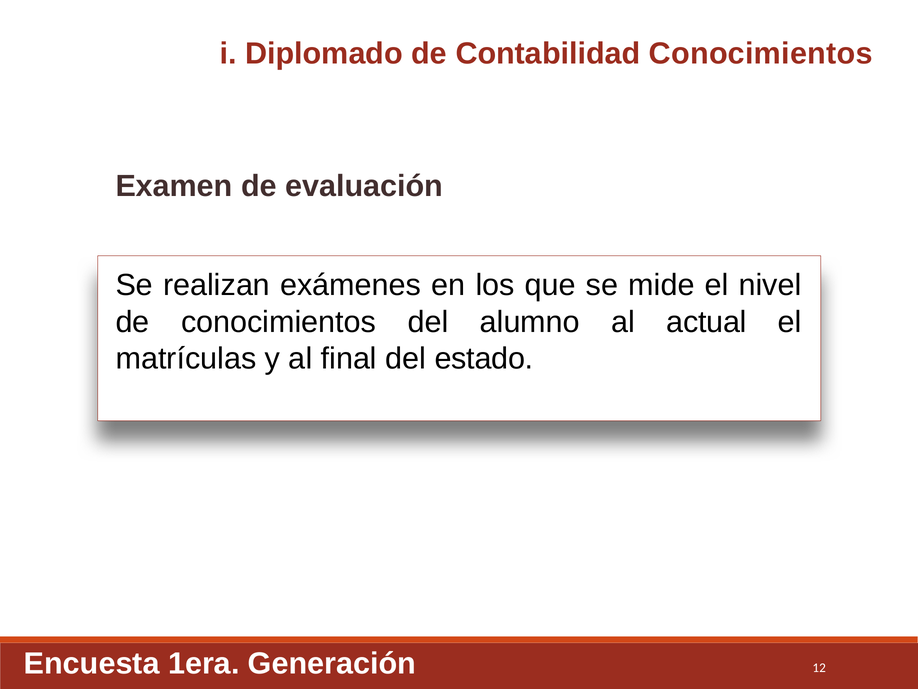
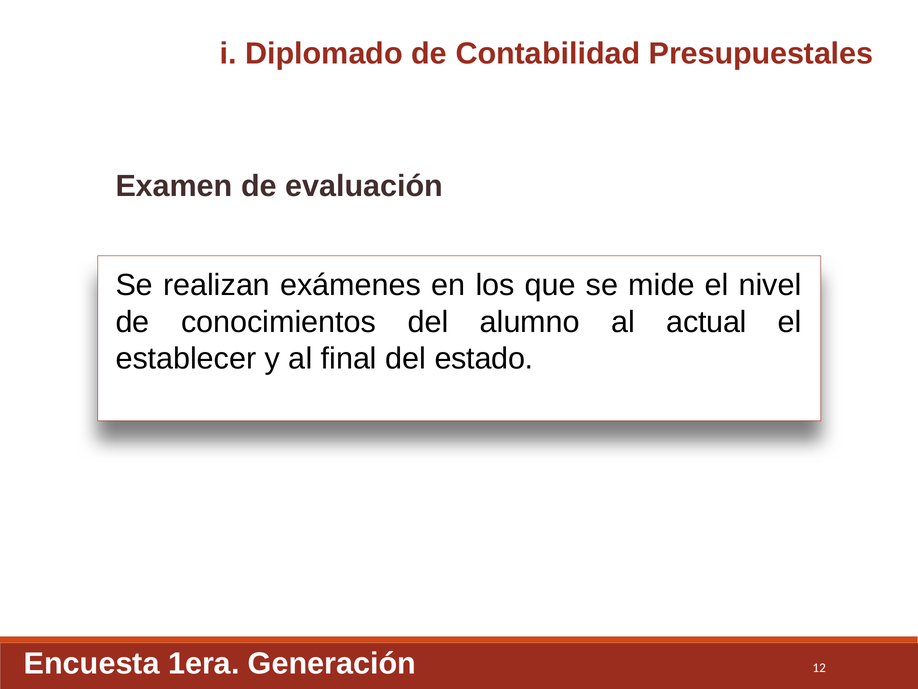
Contabilidad Conocimientos: Conocimientos -> Presupuestales (761, 54)
matrículas: matrículas -> establecer (186, 358)
